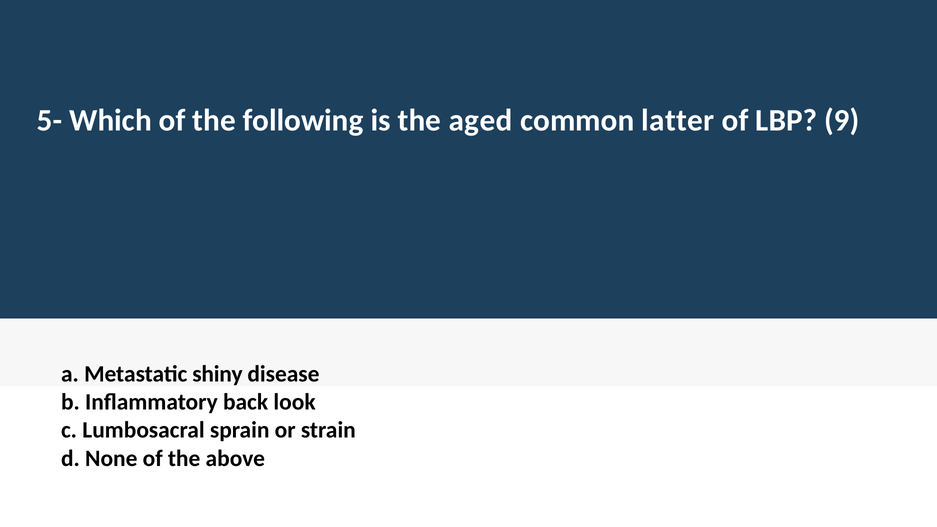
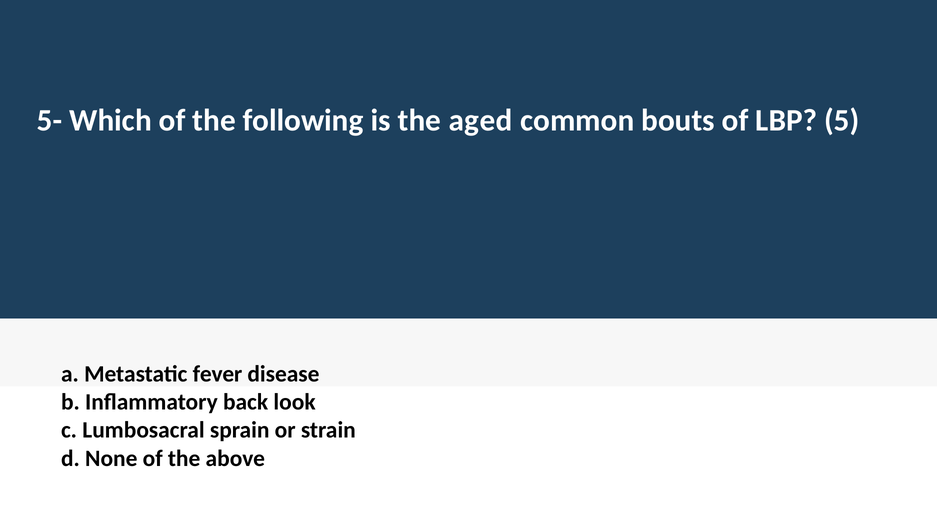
latter: latter -> bouts (678, 120)
9: 9 -> 5 (842, 120)
shiny: shiny -> fever (218, 374)
